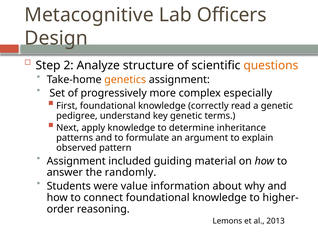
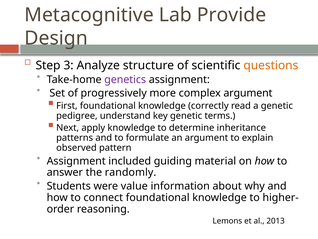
Officers: Officers -> Provide (232, 15)
2: 2 -> 3 (69, 65)
genetics colour: orange -> purple (125, 79)
complex especially: especially -> argument (248, 93)
